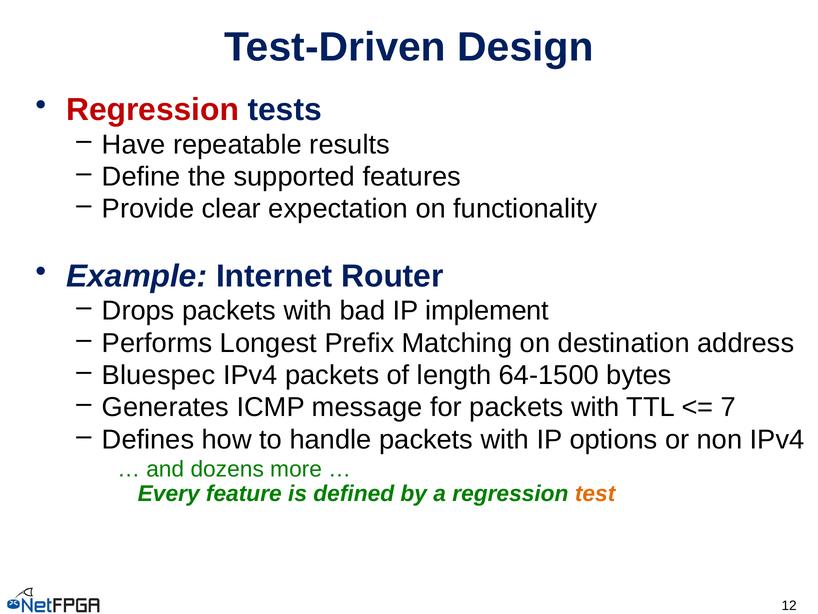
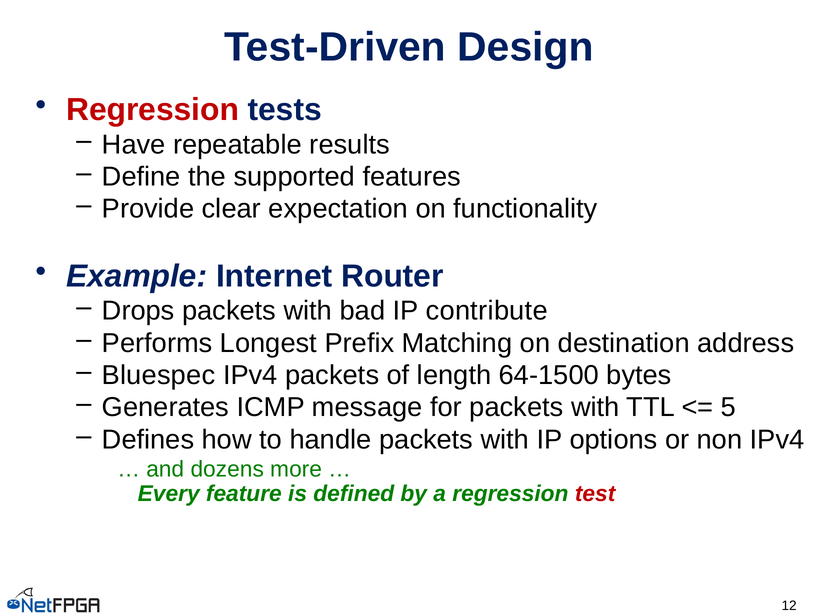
implement: implement -> contribute (487, 311)
7: 7 -> 5 (728, 407)
test colour: orange -> red (595, 493)
